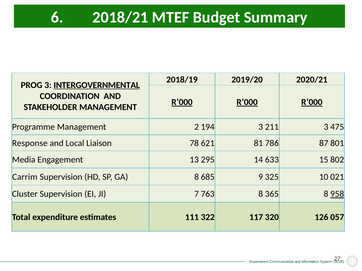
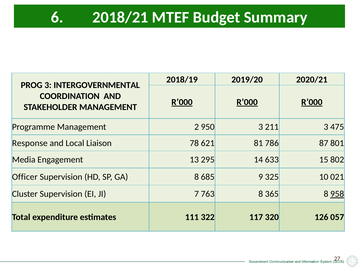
INTERGOVERNMENTAL underline: present -> none (97, 85)
194: 194 -> 950 (208, 127)
Carrim: Carrim -> Officer (25, 177)
